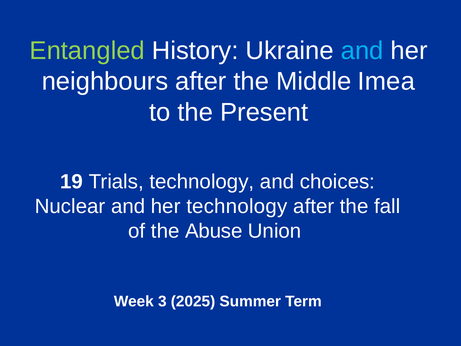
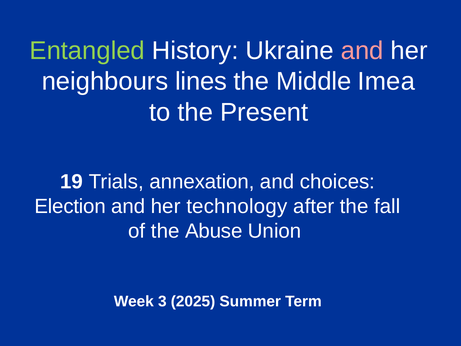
and colour: light blue -> pink (362, 51)
neighbours after: after -> lines (201, 81)
Trials technology: technology -> annexation (202, 182)
Nuclear: Nuclear -> Election (70, 206)
